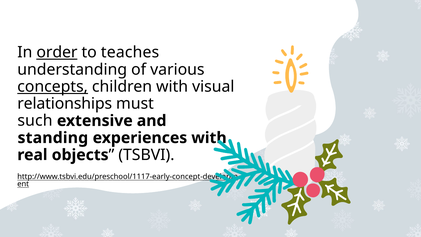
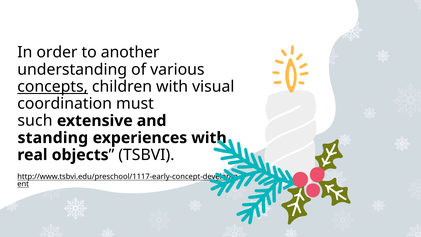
order underline: present -> none (57, 52)
teaches: teaches -> another (130, 52)
relationships: relationships -> coordination (65, 104)
